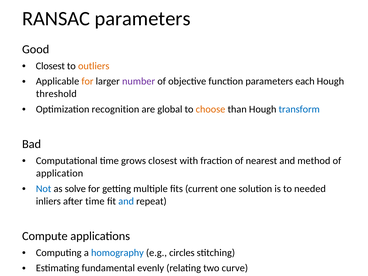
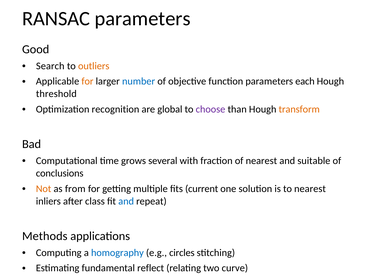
Closest: Closest -> Search (50, 66)
number colour: purple -> blue (139, 81)
choose colour: orange -> purple (210, 109)
transform colour: blue -> orange (299, 109)
grows closest: closest -> several (163, 161)
method: method -> suitable (314, 161)
application: application -> conclusions (60, 173)
Not colour: blue -> orange (44, 189)
solve: solve -> from (75, 189)
to needed: needed -> nearest (310, 189)
after time: time -> class (95, 201)
Compute: Compute -> Methods (45, 236)
evenly: evenly -> reflect (151, 268)
